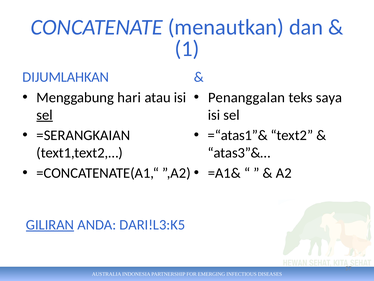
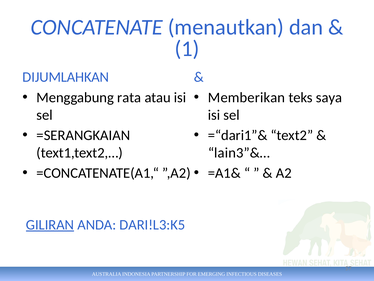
hari: hari -> rata (129, 97)
Penanggalan: Penanggalan -> Memberikan (247, 97)
sel underline: present -> none (45, 115)
=“atas1”&: =“atas1”& -> =“dari1”& (238, 135)
atas3”&…: atas3”&… -> lain3”&… (239, 153)
